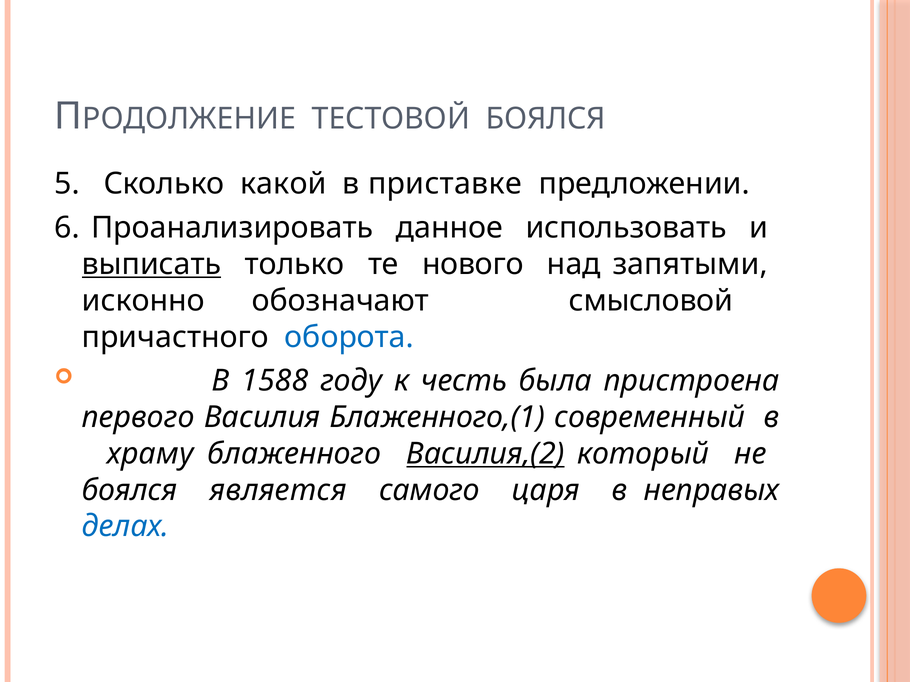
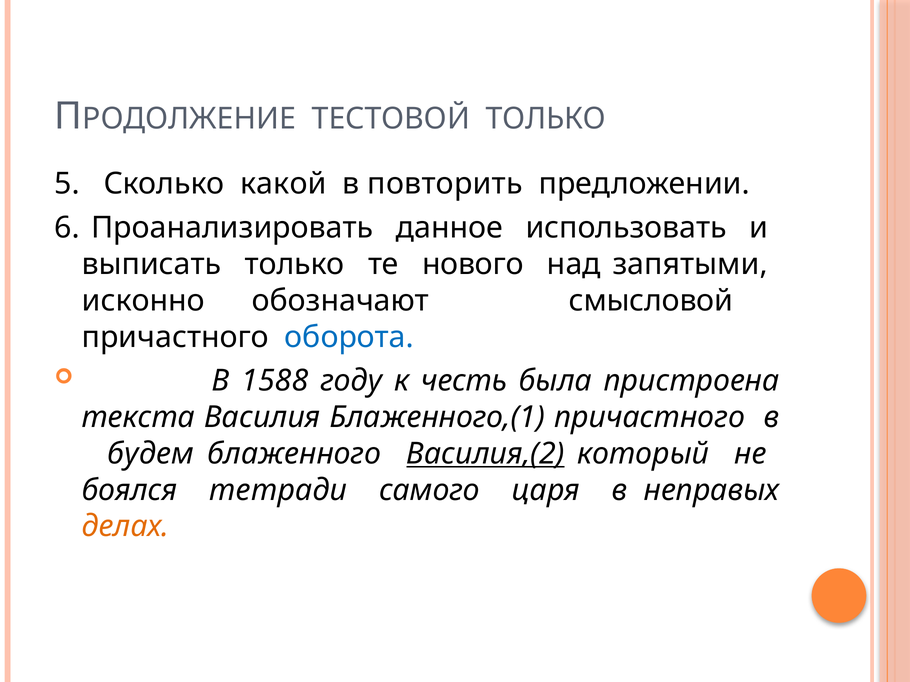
ТЕСТОВОЙ БОЯЛСЯ: БОЯЛСЯ -> ТОЛЬКО (546, 119)
приставке: приставке -> повторить (445, 184)
выписать underline: present -> none (151, 264)
первого: первого -> текста (138, 418)
Блаженного,(1 современный: современный -> причастного (650, 418)
храму: храму -> будем (151, 454)
является: является -> тетради (278, 490)
делах colour: blue -> orange (125, 527)
